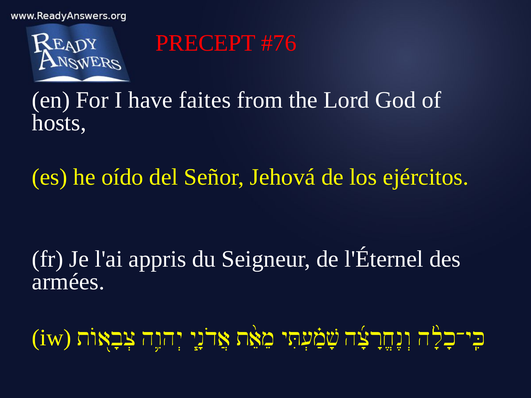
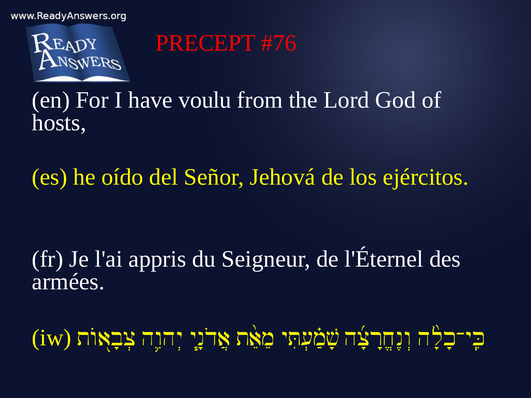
faites: faites -> voulu (205, 100)
